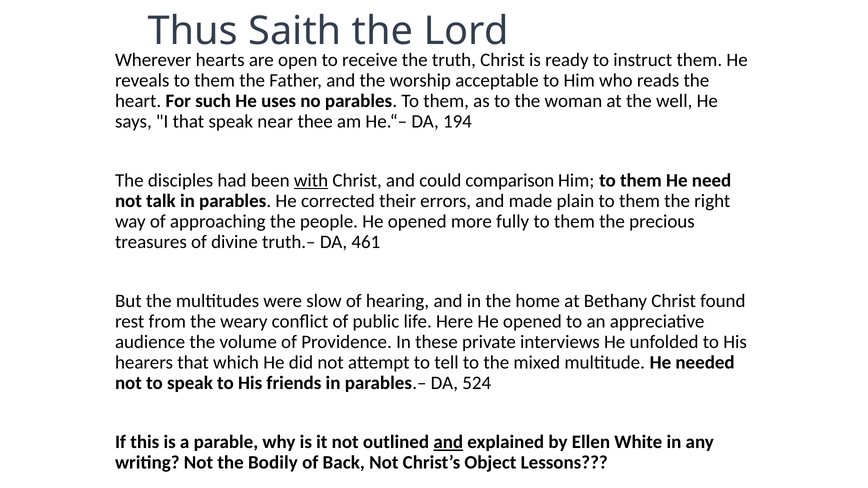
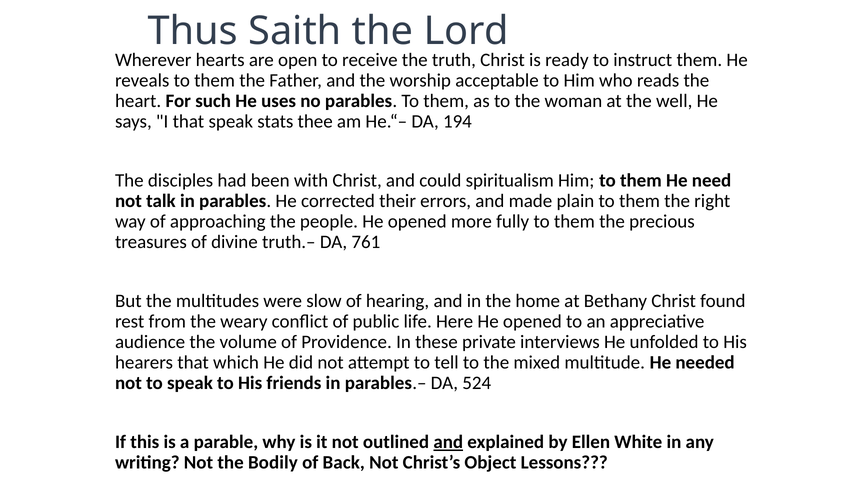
near: near -> stats (275, 121)
with underline: present -> none (311, 181)
comparison: comparison -> spiritualism (510, 181)
461: 461 -> 761 (366, 242)
